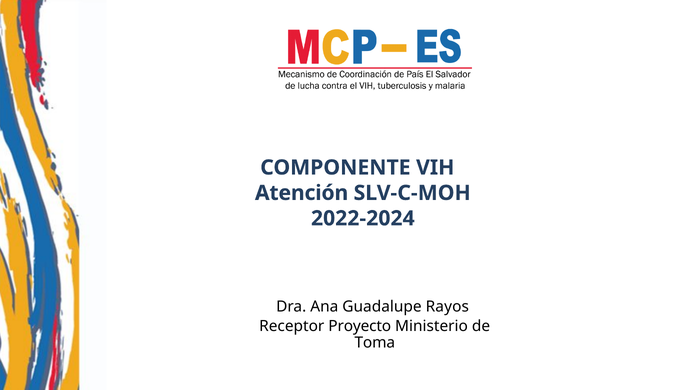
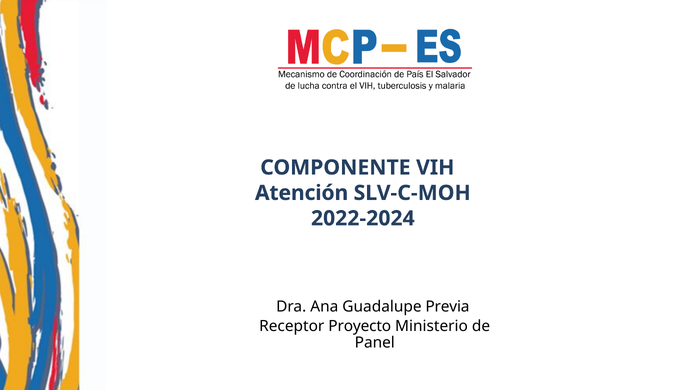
Rayos: Rayos -> Previa (447, 307)
Toma: Toma -> Panel (375, 343)
